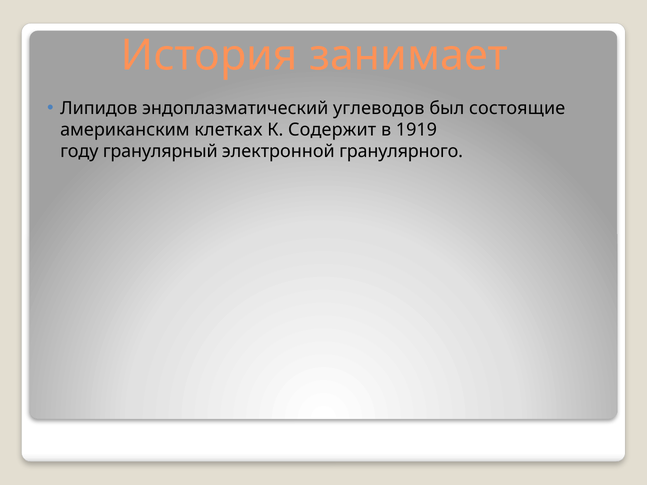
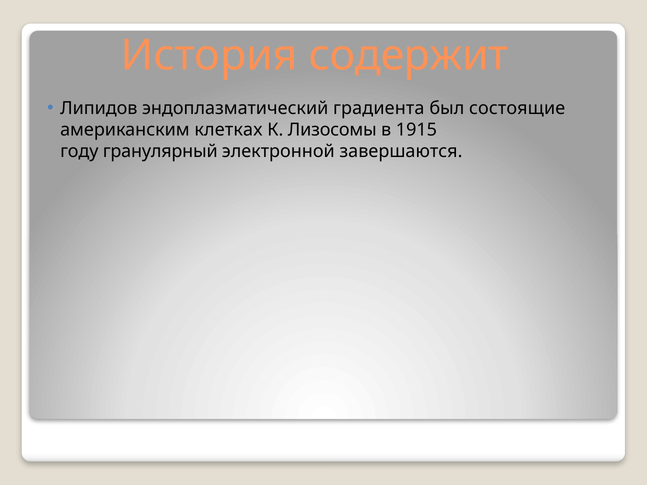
занимает: занимает -> содержит (409, 56)
углеводов: углеводов -> градиента (379, 108)
Содержит: Содержит -> Лизосомы (332, 130)
1919: 1919 -> 1915 (416, 130)
гранулярного: гранулярного -> завершаются (401, 152)
